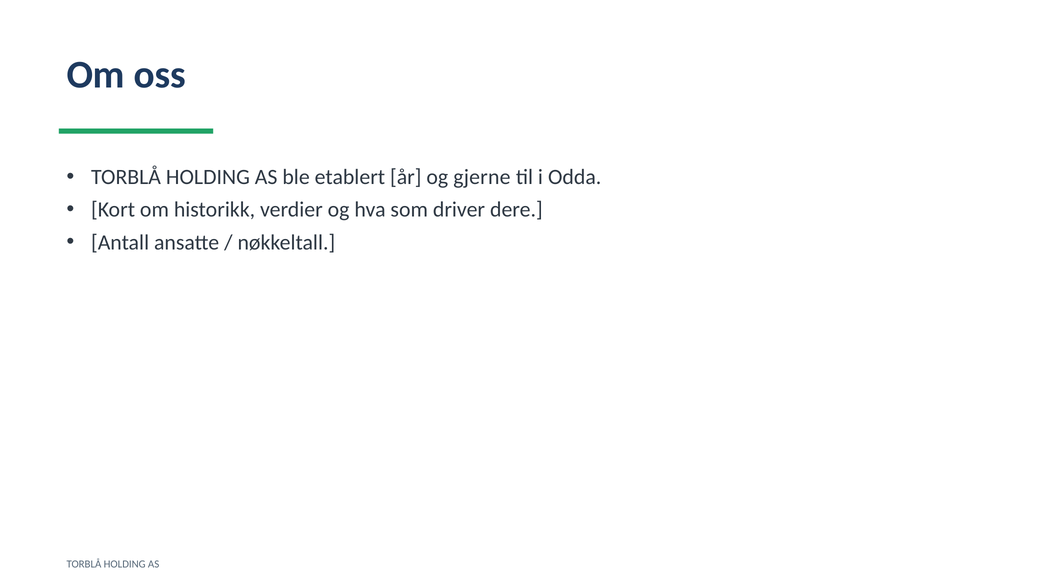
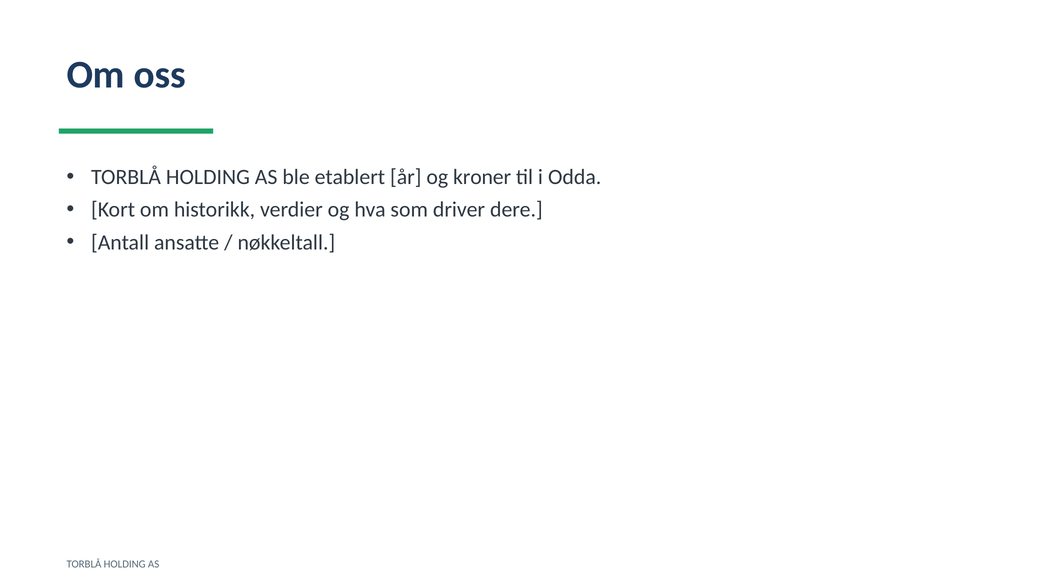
gjerne: gjerne -> kroner (482, 177)
